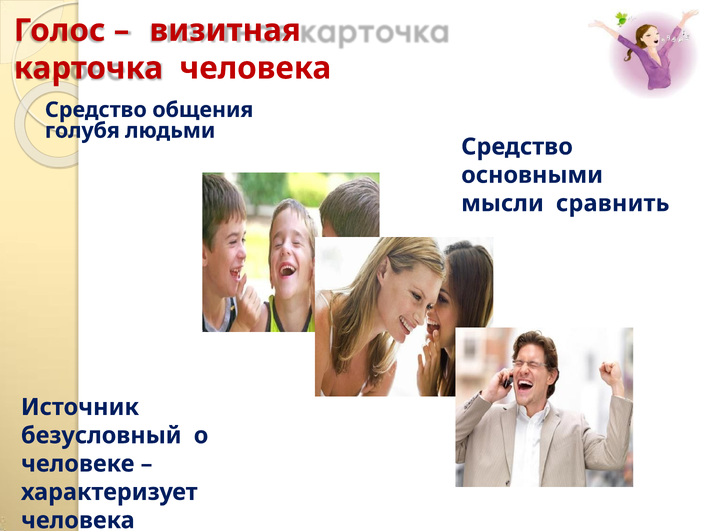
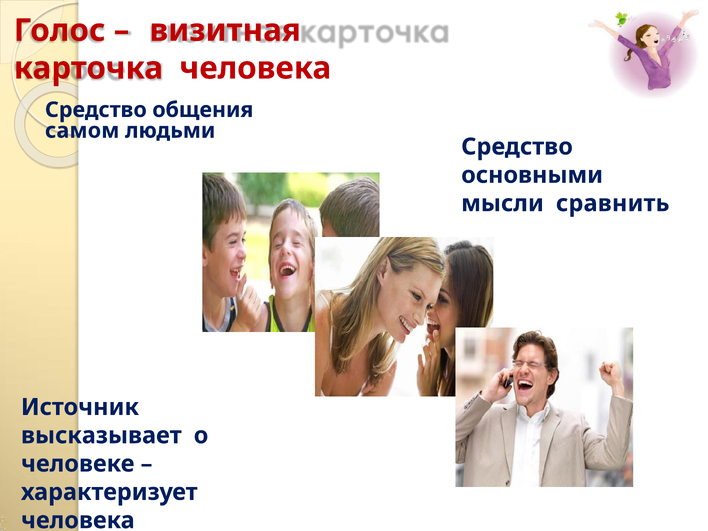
голубя: голубя -> самом (82, 131)
безусловный: безусловный -> высказывает (101, 435)
